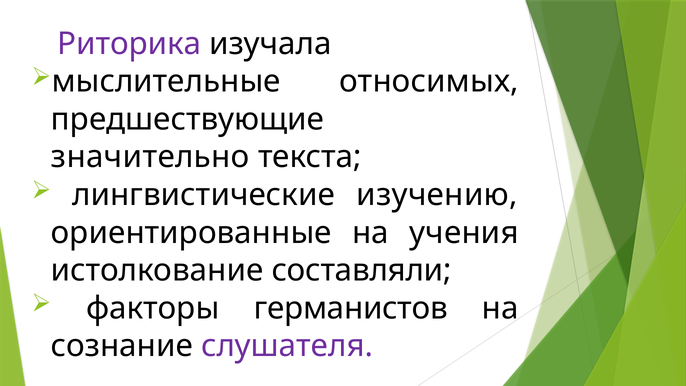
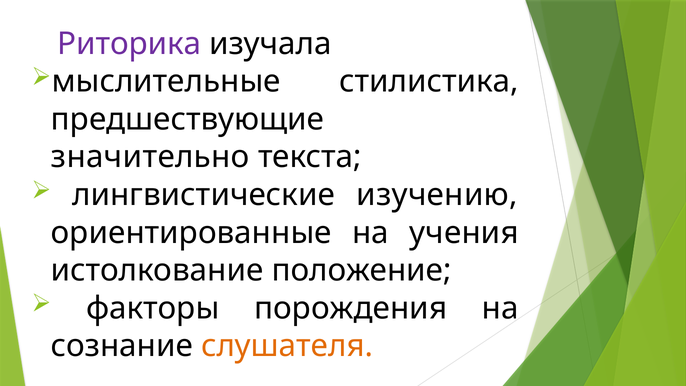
относимых: относимых -> стилистика (429, 81)
составляли: составляли -> положение (362, 270)
германистов: германистов -> порождения (351, 308)
слушателя colour: purple -> orange (287, 346)
